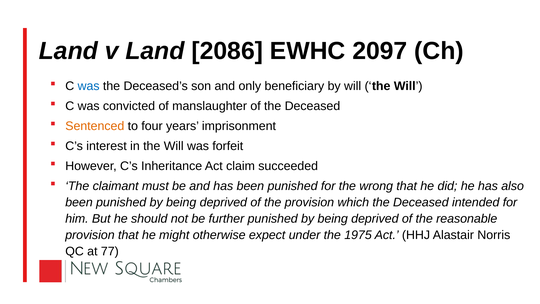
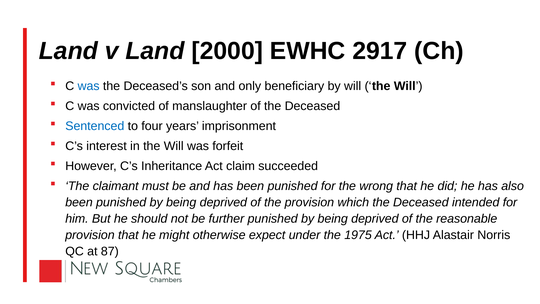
2086: 2086 -> 2000 (227, 51)
2097: 2097 -> 2917 (380, 51)
Sentenced colour: orange -> blue (95, 126)
77: 77 -> 87 (110, 251)
